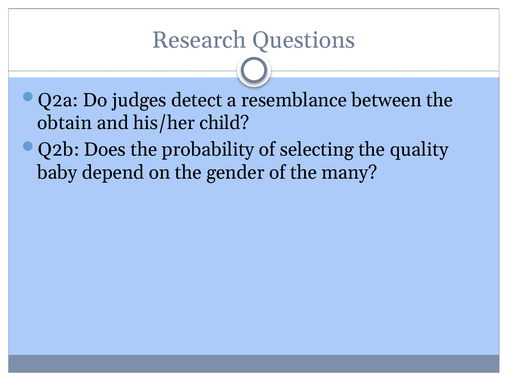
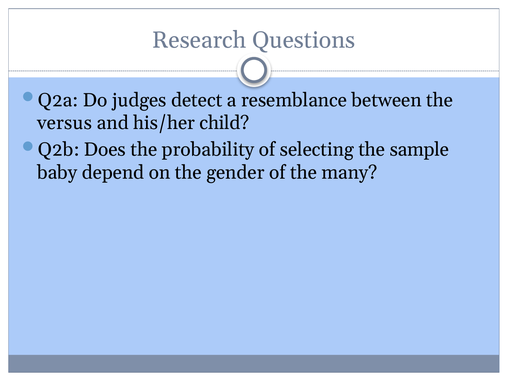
obtain: obtain -> versus (65, 123)
quality: quality -> sample (419, 150)
